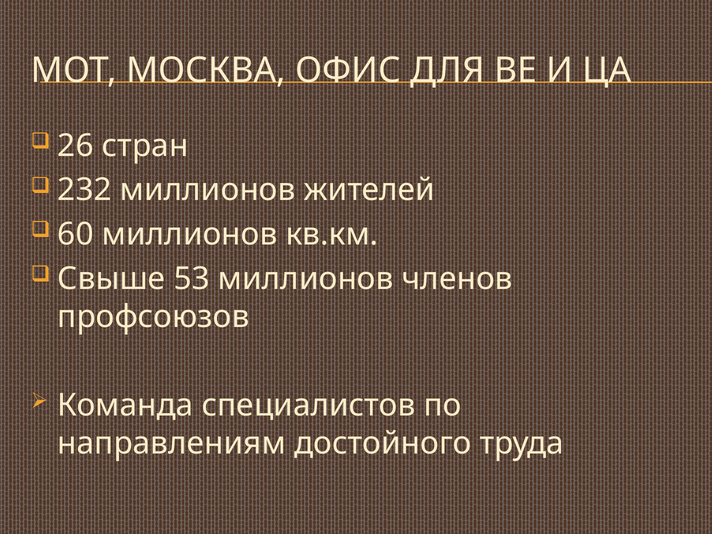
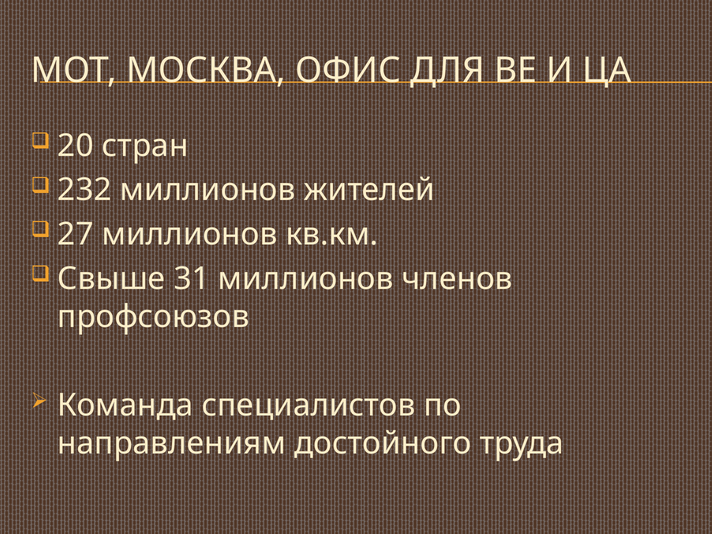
26: 26 -> 20 (76, 146)
60: 60 -> 27 (76, 234)
53: 53 -> 31 (192, 279)
